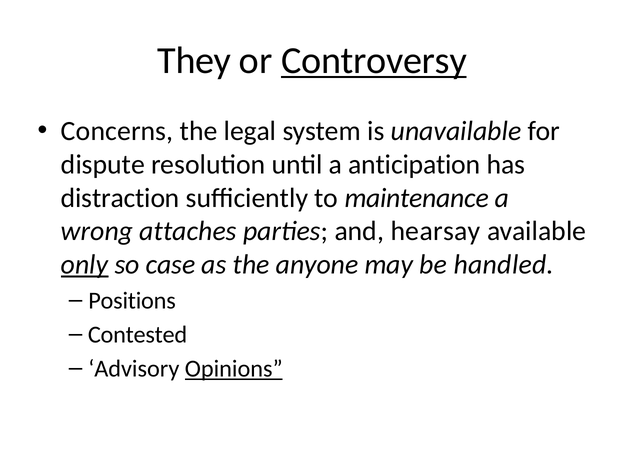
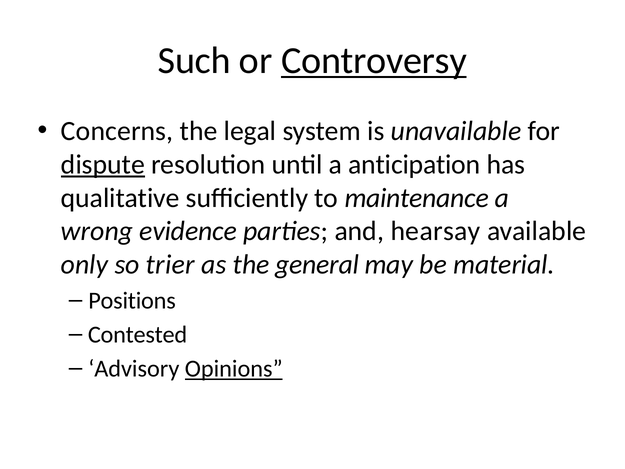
They: They -> Such (194, 61)
dispute underline: none -> present (103, 164)
distraction: distraction -> qualitative (120, 198)
attaches: attaches -> evidence (188, 231)
only underline: present -> none (85, 264)
case: case -> trier (170, 264)
anyone: anyone -> general (317, 264)
handled: handled -> material (504, 264)
